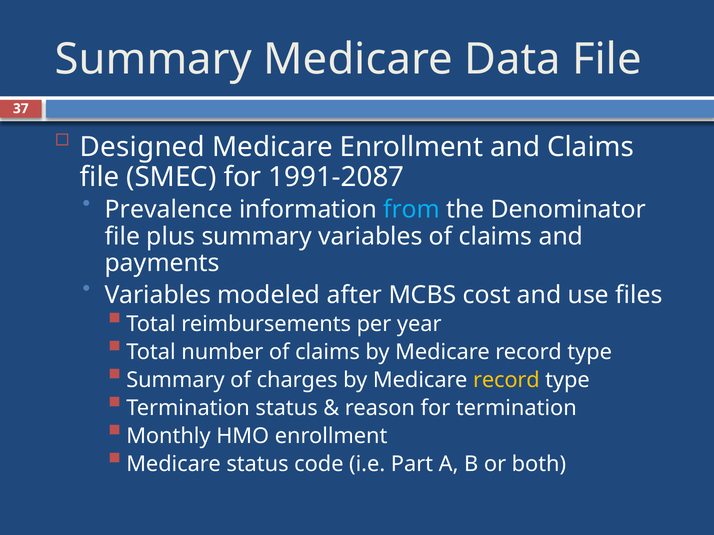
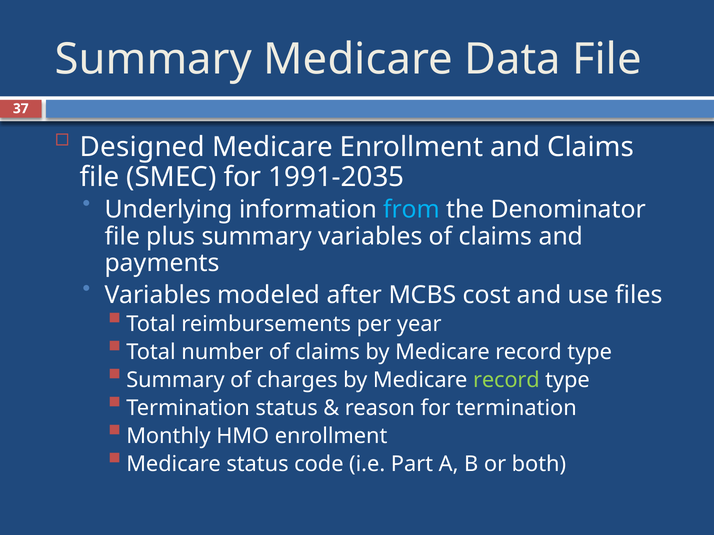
1991-2087: 1991-2087 -> 1991-2035 (336, 177)
Prevalence: Prevalence -> Underlying (169, 210)
record colour: yellow -> light green (506, 380)
